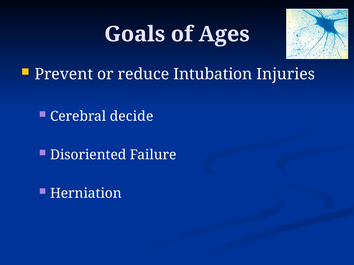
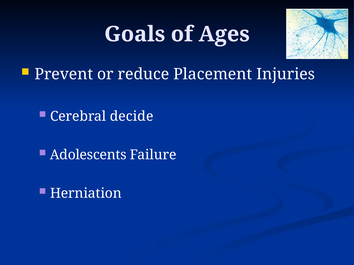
Intubation: Intubation -> Placement (213, 74)
Disoriented: Disoriented -> Adolescents (88, 155)
